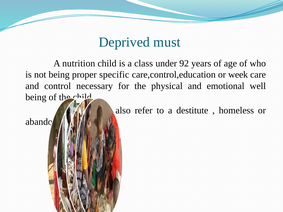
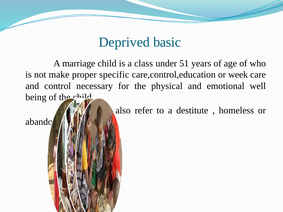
must: must -> basic (167, 42)
nutrition: nutrition -> marriage (79, 63)
92: 92 -> 51 (184, 63)
not being: being -> make (59, 75)
